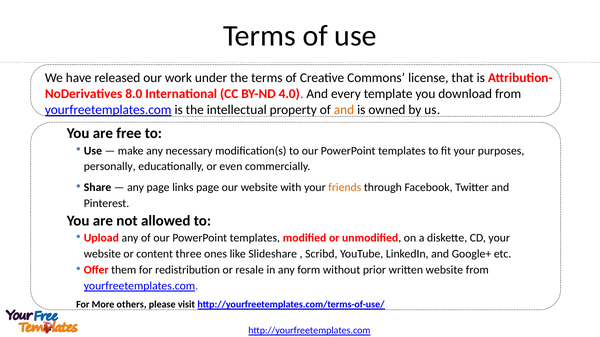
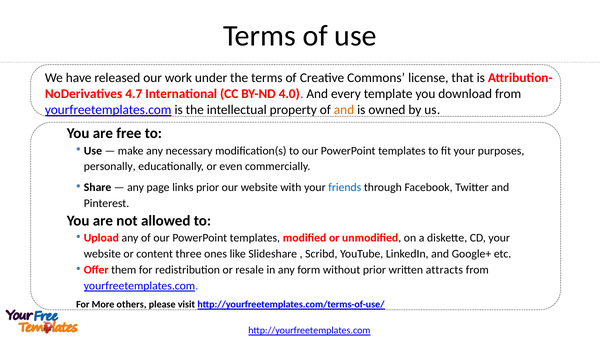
8.0: 8.0 -> 4.7 (134, 94)
links page: page -> prior (208, 188)
friends colour: orange -> blue (345, 188)
written website: website -> attracts (444, 270)
